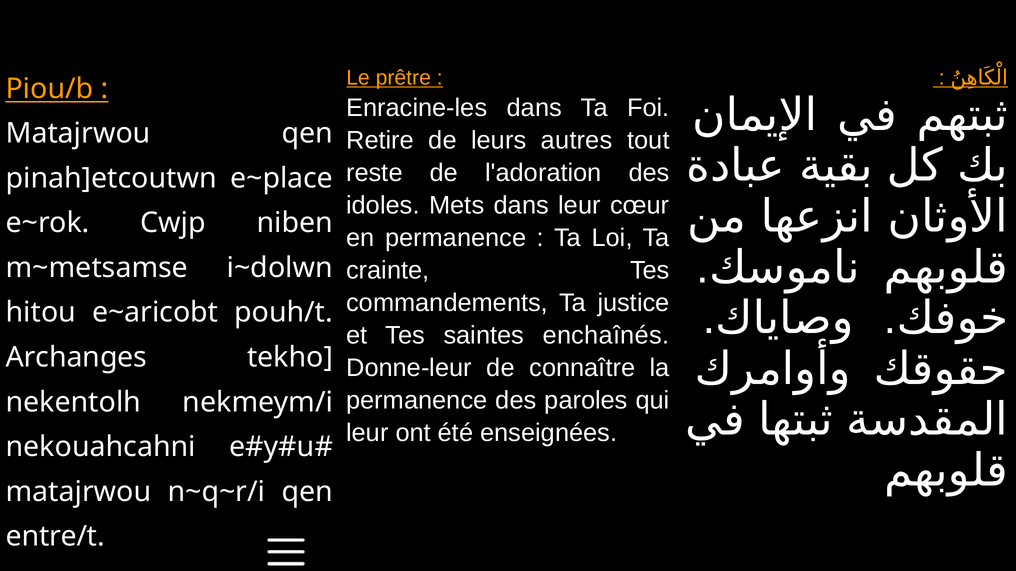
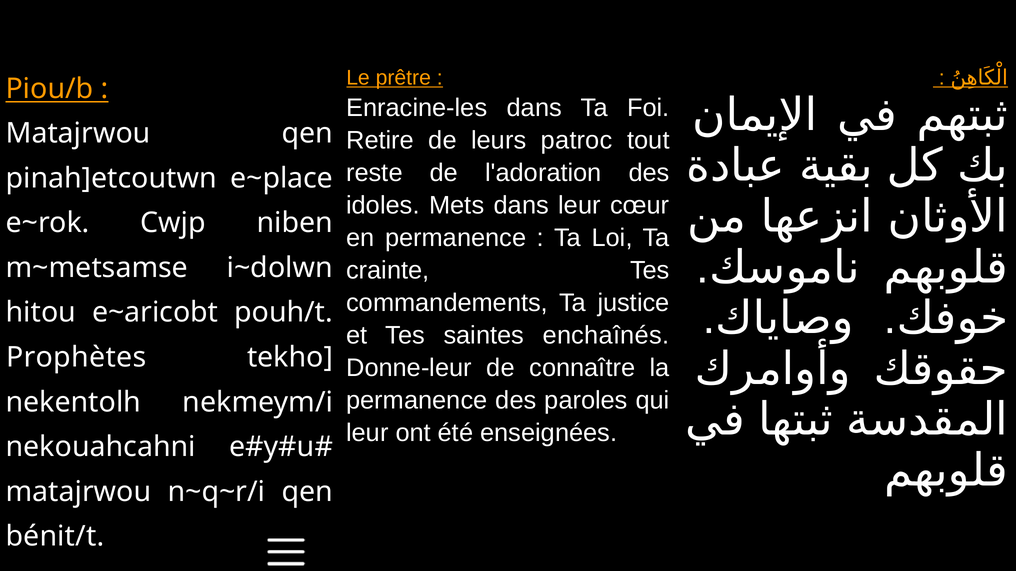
autres: autres -> patroc (577, 141)
Archanges: Archanges -> Prophètes (76, 358)
entre/t: entre/t -> bénit/t (55, 537)
